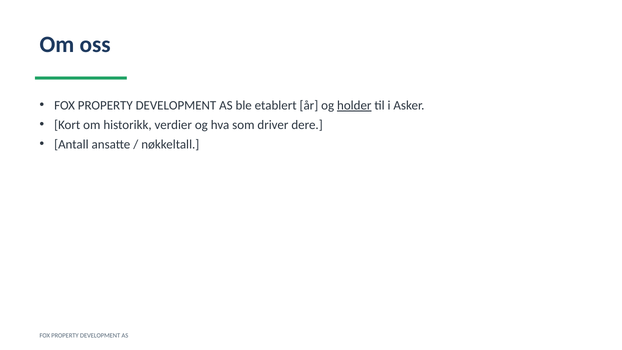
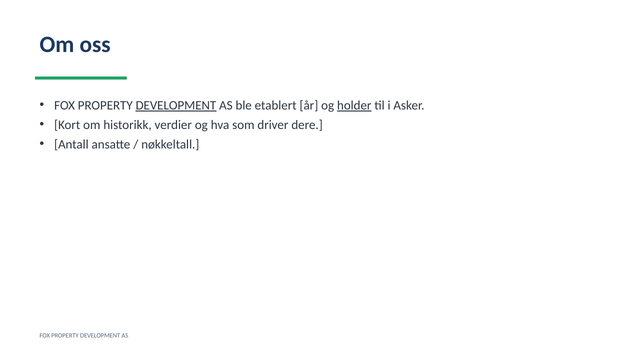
DEVELOPMENT underline: none -> present (176, 105)
